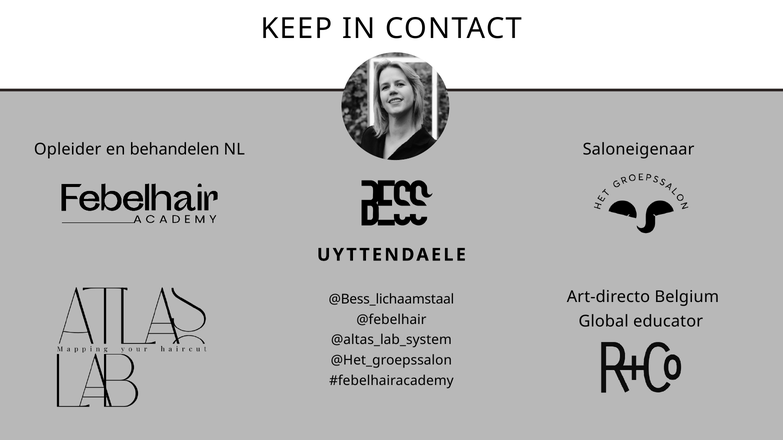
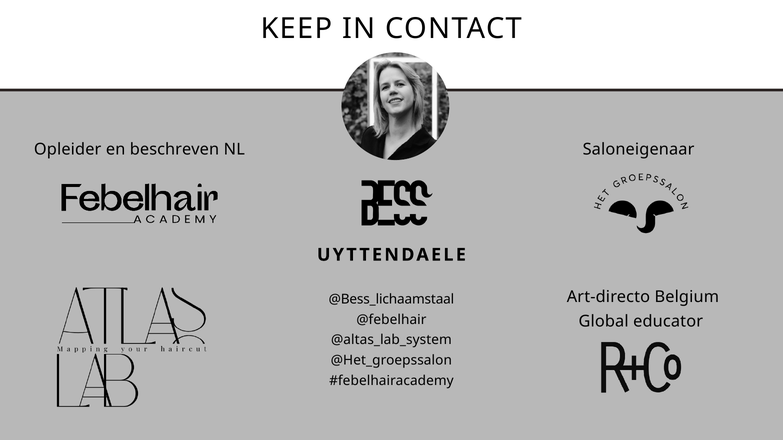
behandelen: behandelen -> beschreven (174, 149)
